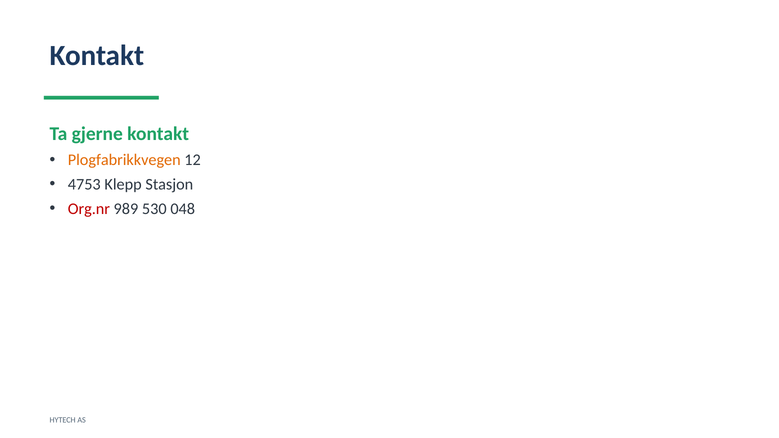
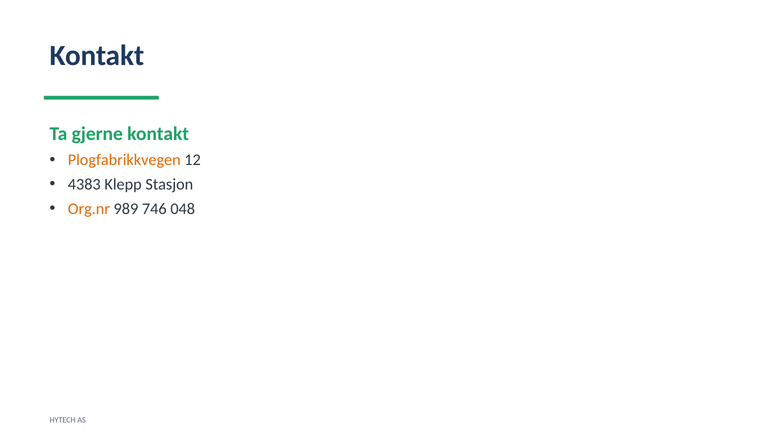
4753: 4753 -> 4383 (84, 185)
Org.nr colour: red -> orange (89, 209)
530: 530 -> 746 (154, 209)
